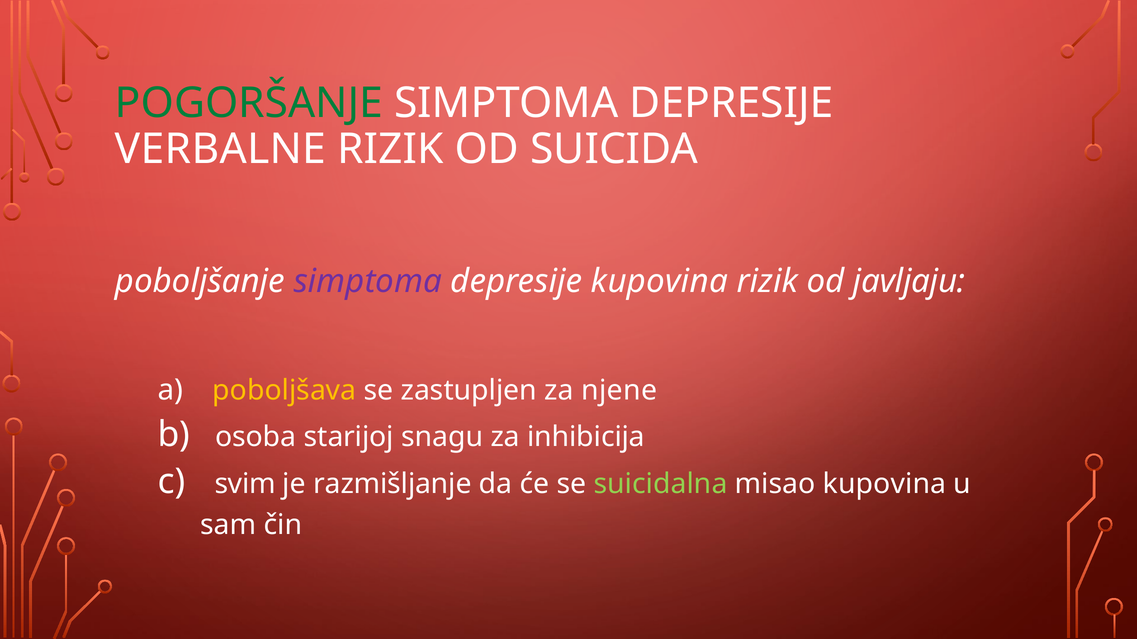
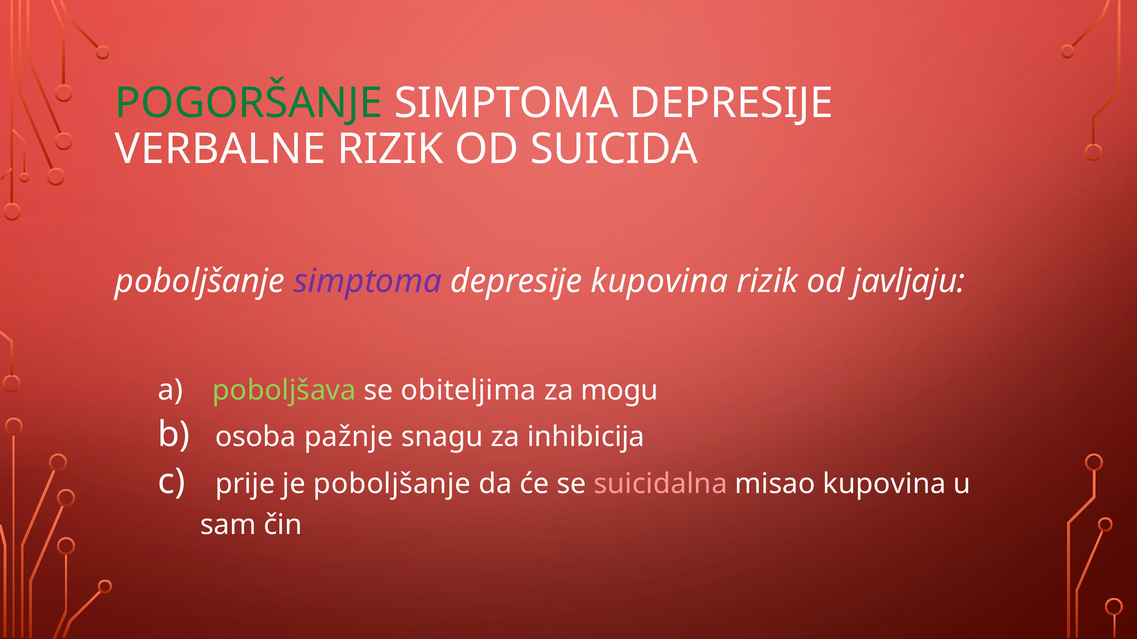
poboljšava colour: yellow -> light green (284, 391)
zastupljen: zastupljen -> obiteljima (469, 391)
njene: njene -> mogu (620, 391)
starijoj: starijoj -> pažnje (349, 438)
svim: svim -> prije (245, 484)
je razmišljanje: razmišljanje -> poboljšanje (392, 484)
suicidalna colour: light green -> pink (661, 484)
